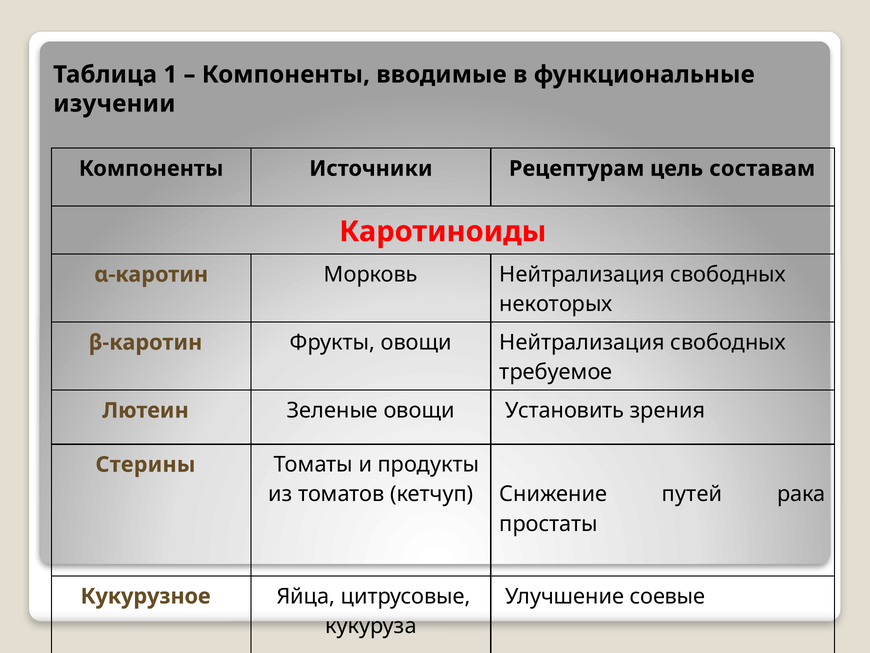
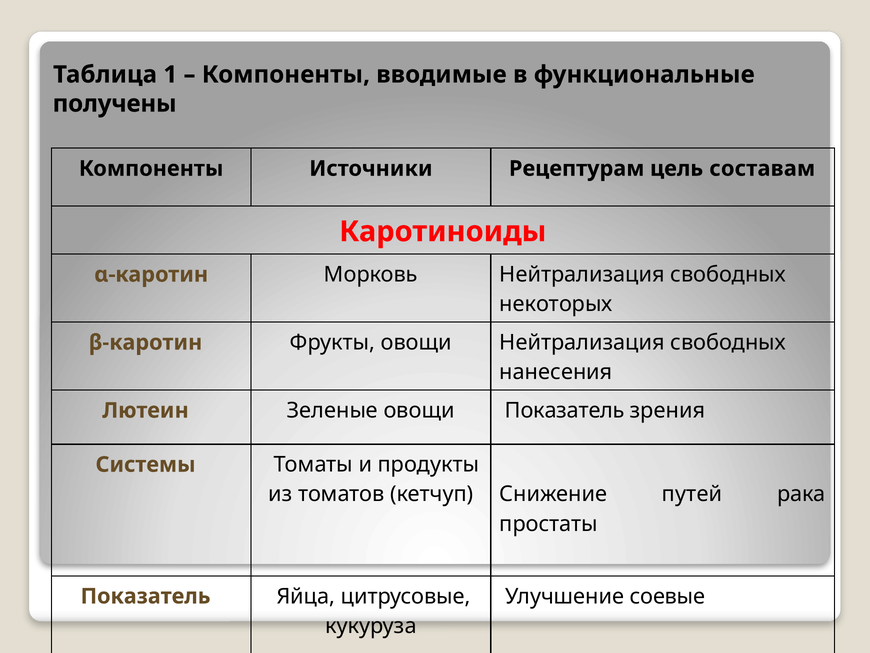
изучении: изучении -> получены (115, 104)
требуемое: требуемое -> нанесения (556, 372)
овощи Установить: Установить -> Показатель (565, 410)
Стерины: Стерины -> Системы (146, 464)
Кукурузное: Кукурузное -> Показатель (146, 596)
